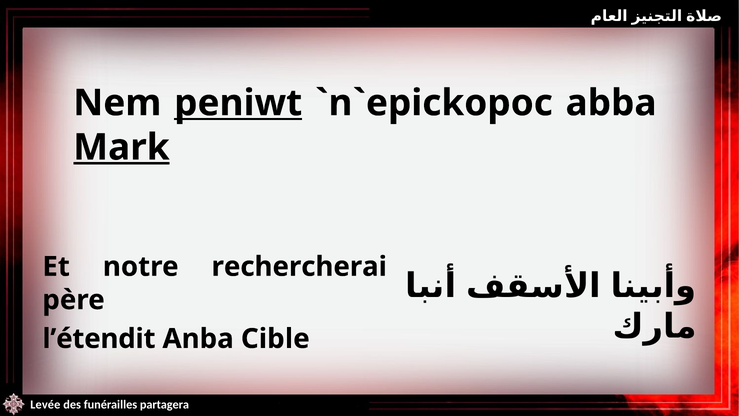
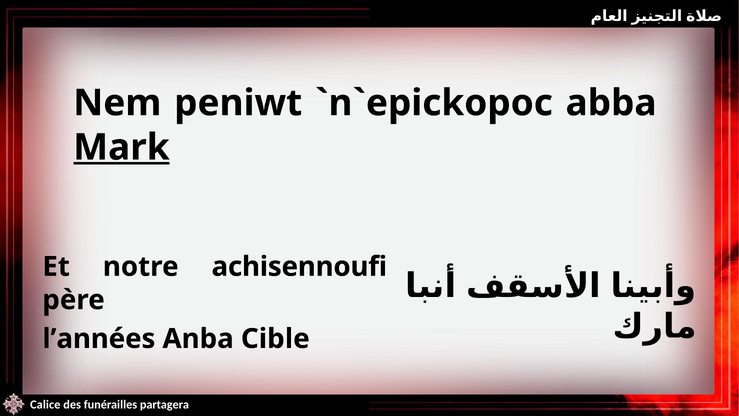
peniwt underline: present -> none (238, 103)
rechercherai: rechercherai -> achisennoufi (299, 266)
l’étendit: l’étendit -> l’années (99, 339)
Levée: Levée -> Calice (45, 404)
